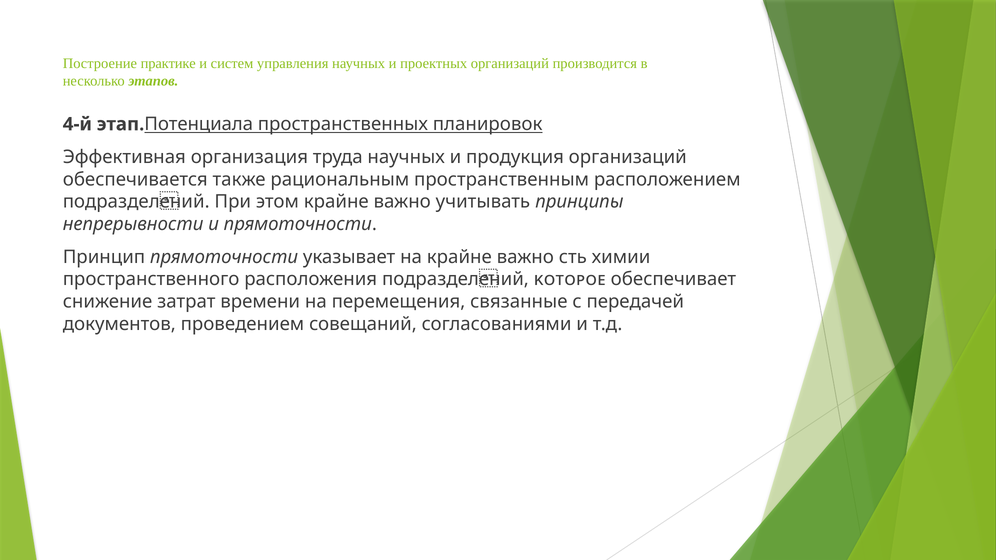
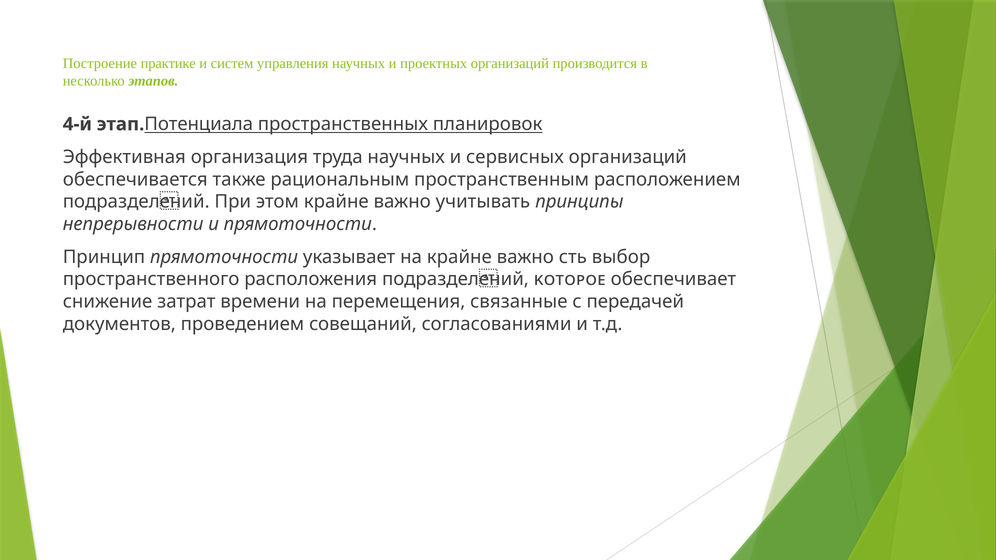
продукция: продукция -> сервисных (515, 157)
химии: химии -> выбор (621, 257)
